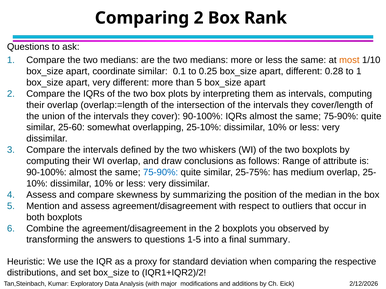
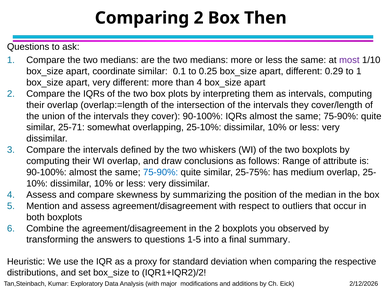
Rank: Rank -> Then (265, 18)
most colour: orange -> purple (349, 60)
0.28: 0.28 -> 0.29 (334, 71)
than 5: 5 -> 4 (199, 83)
25-60: 25-60 -> 25-71 (71, 128)
